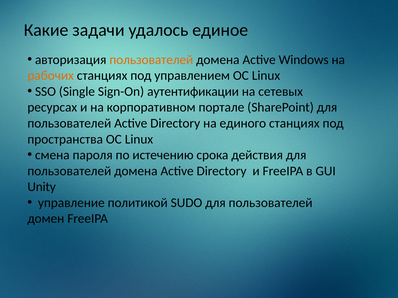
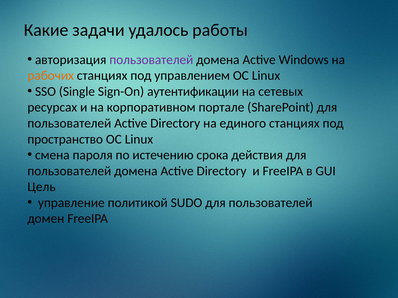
единое: единое -> работы (220, 30)
пользователей colour: orange -> purple (151, 60)
пространства: пространства -> пространство (65, 139)
Unity: Unity -> Цель (41, 187)
